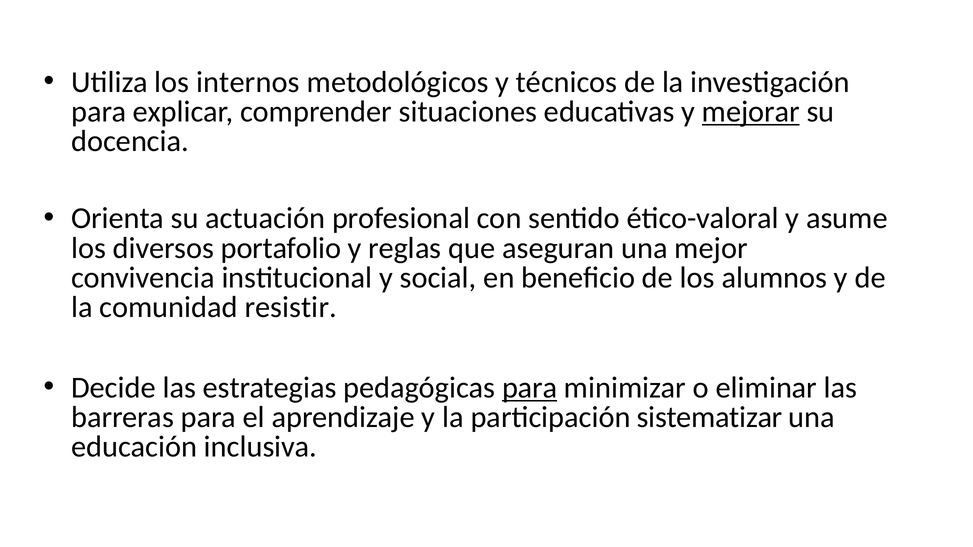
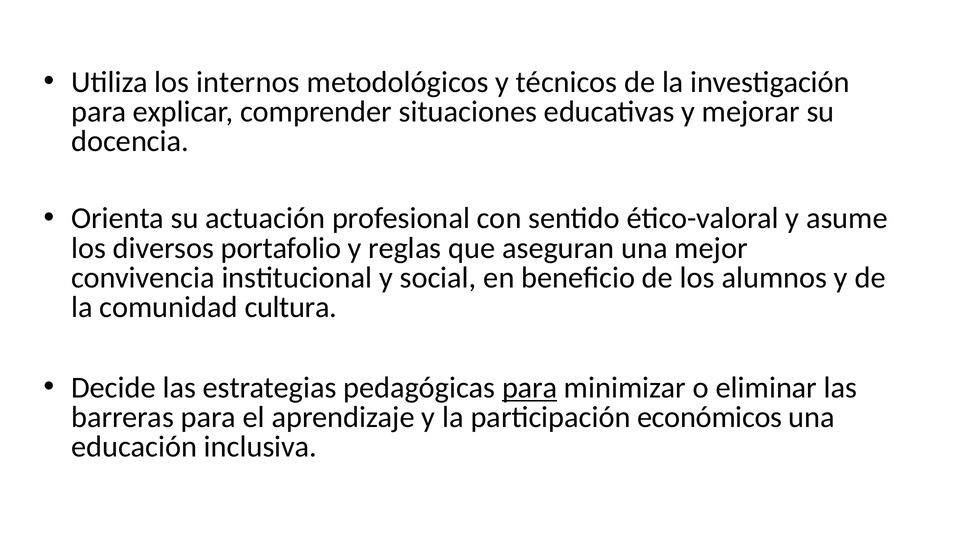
mejorar underline: present -> none (751, 112)
resistir: resistir -> cultura (291, 307)
sistematizar: sistematizar -> económicos (710, 417)
